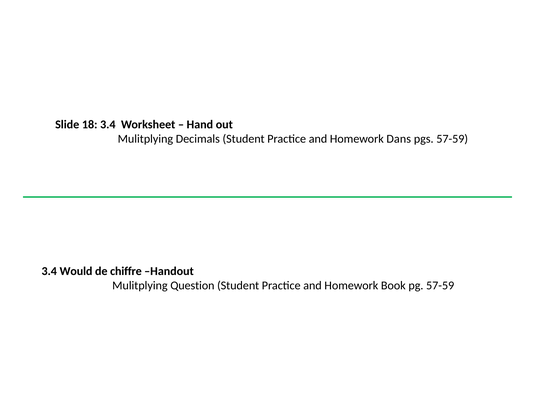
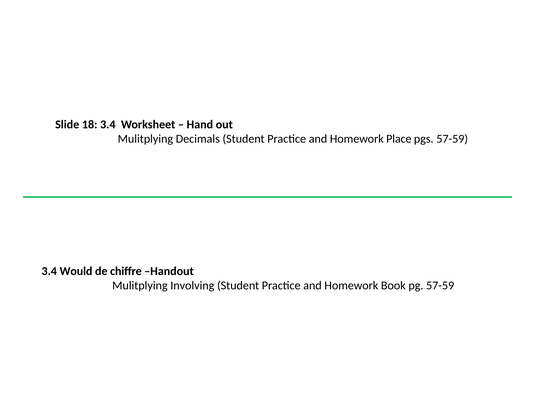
Dans: Dans -> Place (399, 139)
Question: Question -> Involving (192, 286)
